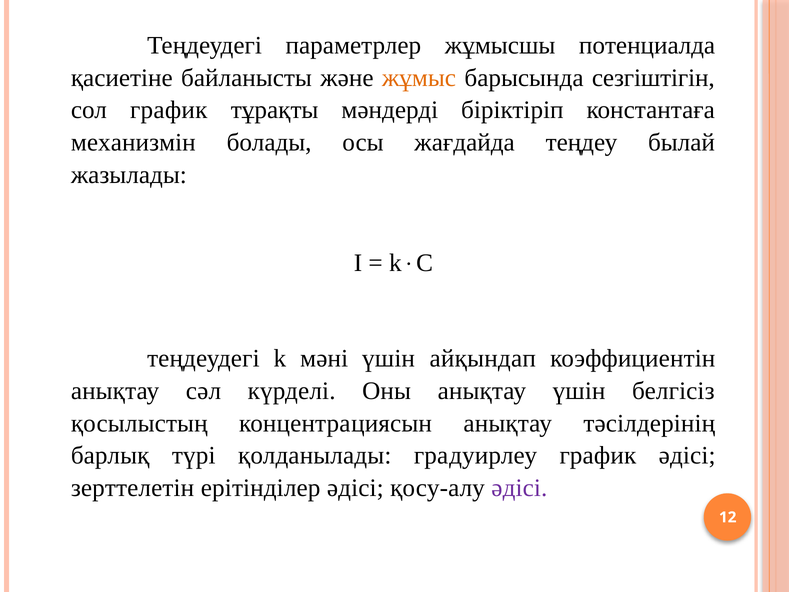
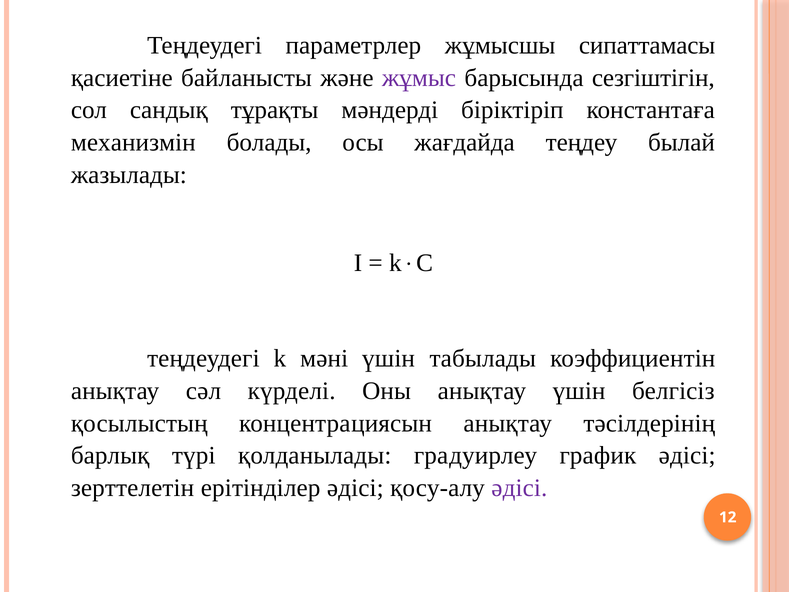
потенциалда: потенциалда -> сипаттамасы (647, 45)
жұмыс colour: orange -> purple (419, 78)
сол график: график -> сандық (169, 110)
айқындап: айқындап -> табылады (483, 358)
